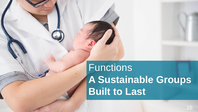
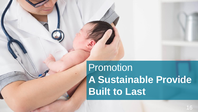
Functions: Functions -> Promotion (111, 67)
Groups: Groups -> Provide (174, 79)
